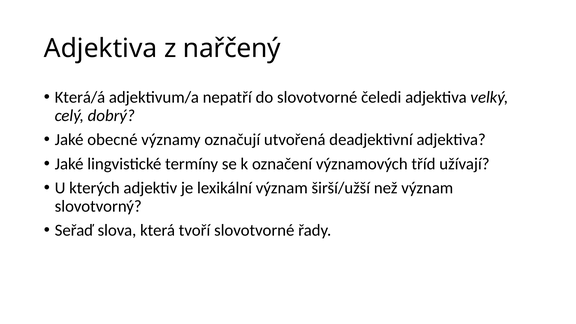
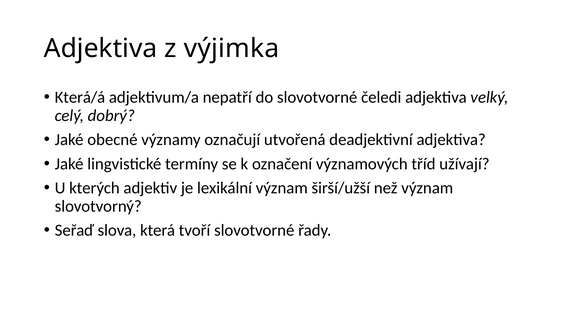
nařčený: nařčený -> výjimka (232, 48)
